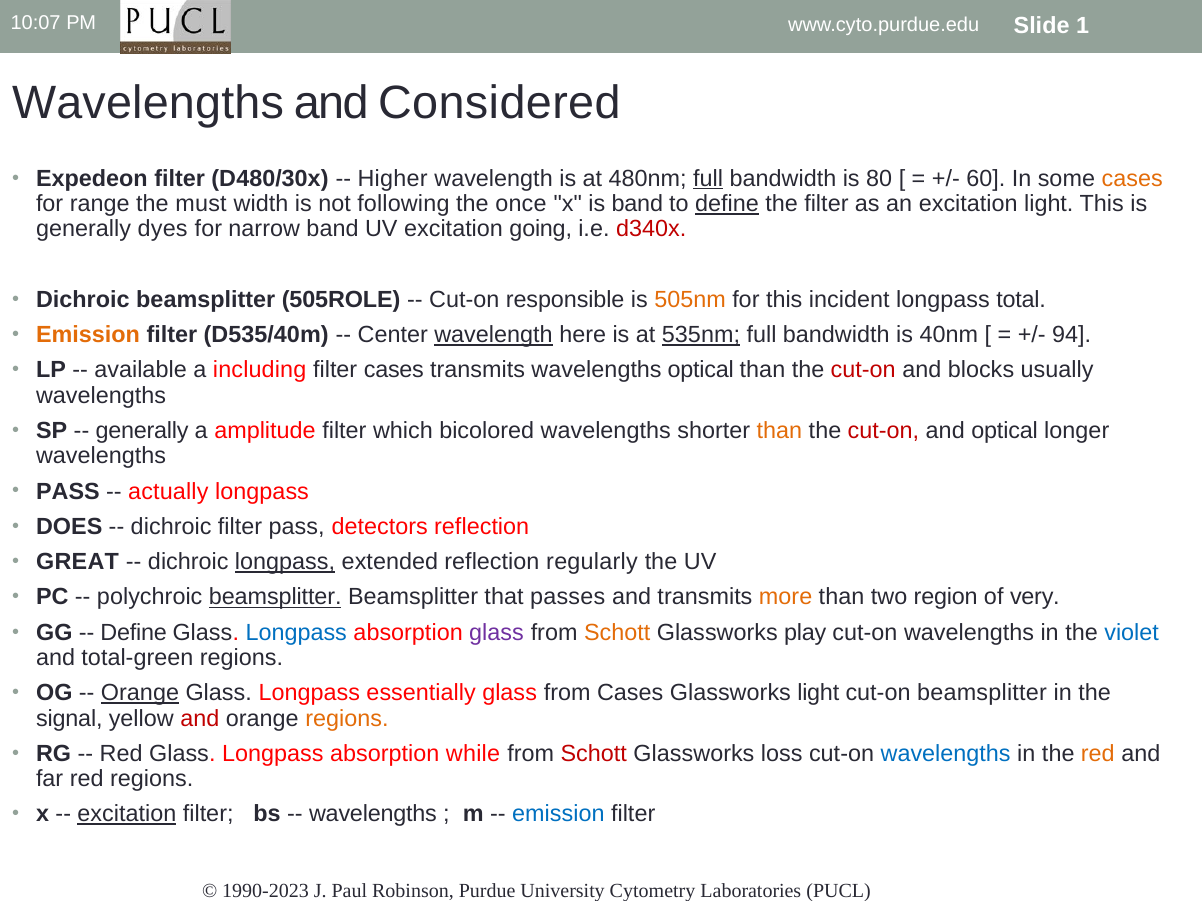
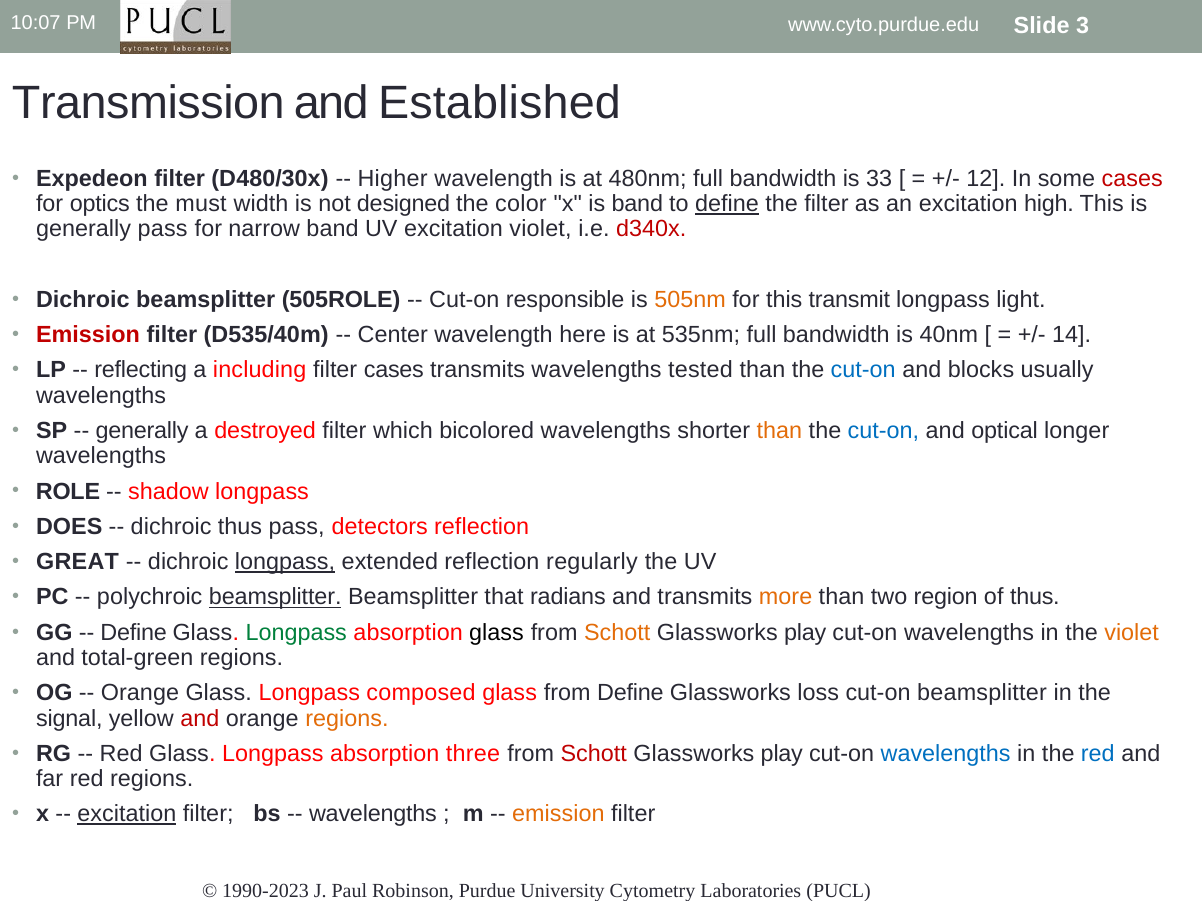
1: 1 -> 3 (1083, 26)
Wavelengths: Wavelengths -> Transmission (148, 103)
Considered: Considered -> Established (499, 103)
full underline: present -> none (708, 179)
80: 80 -> 33 (879, 179)
60: 60 -> 12 (986, 179)
cases colour: orange -> red (1132, 179)
range: range -> optics (100, 204)
following: following -> designed (404, 204)
once: once -> color (521, 204)
excitation light: light -> high (1049, 204)
generally dyes: dyes -> pass (163, 229)
excitation going: going -> violet (541, 229)
incident: incident -> transmit (849, 300)
total: total -> light (1021, 300)
Emission colour: orange -> red (88, 335)
wavelength underline: present -> none (494, 335)
535nm underline: present -> none (701, 335)
94: 94 -> 14 (1072, 335)
available: available -> reflecting (141, 370)
wavelengths optical: optical -> tested (701, 370)
cut-on colour: red -> blue (863, 370)
amplitude: amplitude -> destroyed (265, 431)
cut-on colour: red -> blue (883, 431)
PASS: PASS -> ROLE (68, 492)
actually: actually -> shadow (168, 492)
dichroic filter: filter -> thus (240, 527)
passes: passes -> radians (568, 598)
of very: very -> thus (1035, 598)
Longpass colour: blue -> green (296, 633)
glass colour: purple -> black (497, 633)
violet colour: blue -> orange (1132, 633)
Orange underline: present -> none (140, 693)
essentially: essentially -> composed (421, 693)
from Cases: Cases -> Define (630, 693)
Glassworks light: light -> loss (818, 693)
while: while -> three (473, 754)
loss: loss -> play (782, 754)
red colour: orange -> blue (1098, 754)
emission colour: blue -> orange (558, 815)
